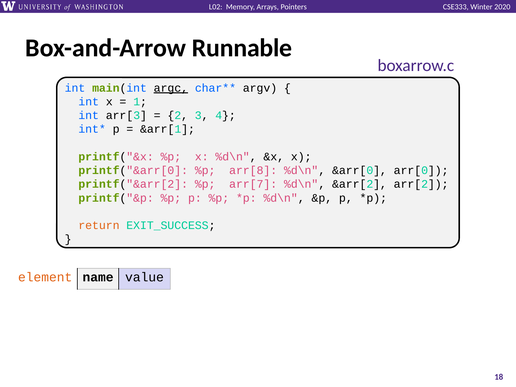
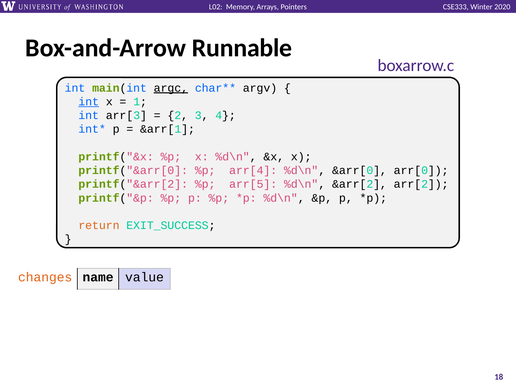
int underline: none -> present (89, 102)
arr[8: arr[8 -> arr[4 (253, 170)
arr[7: arr[7 -> arr[5 (253, 184)
element: element -> changes (45, 277)
